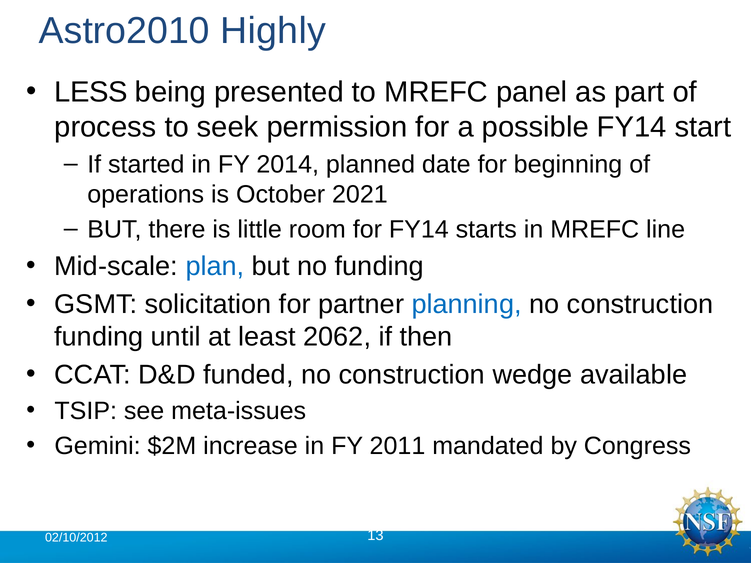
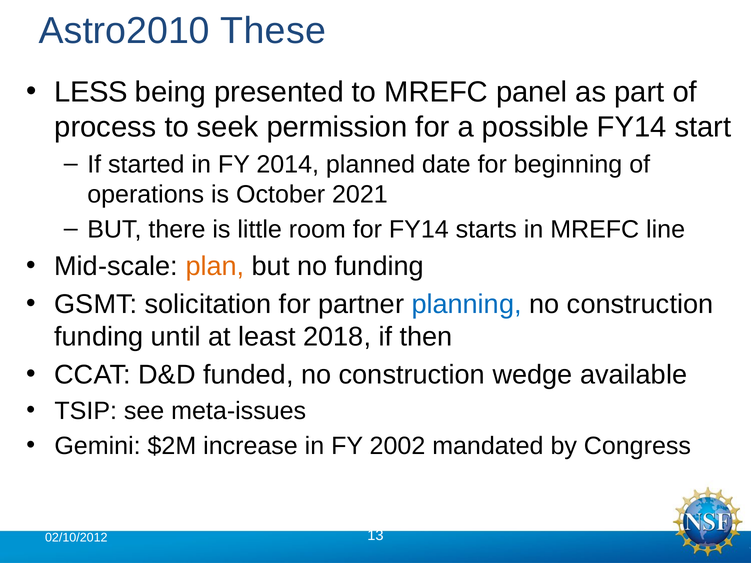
Highly: Highly -> These (273, 31)
plan colour: blue -> orange (215, 266)
2062: 2062 -> 2018 (337, 337)
2011: 2011 -> 2002 (397, 446)
